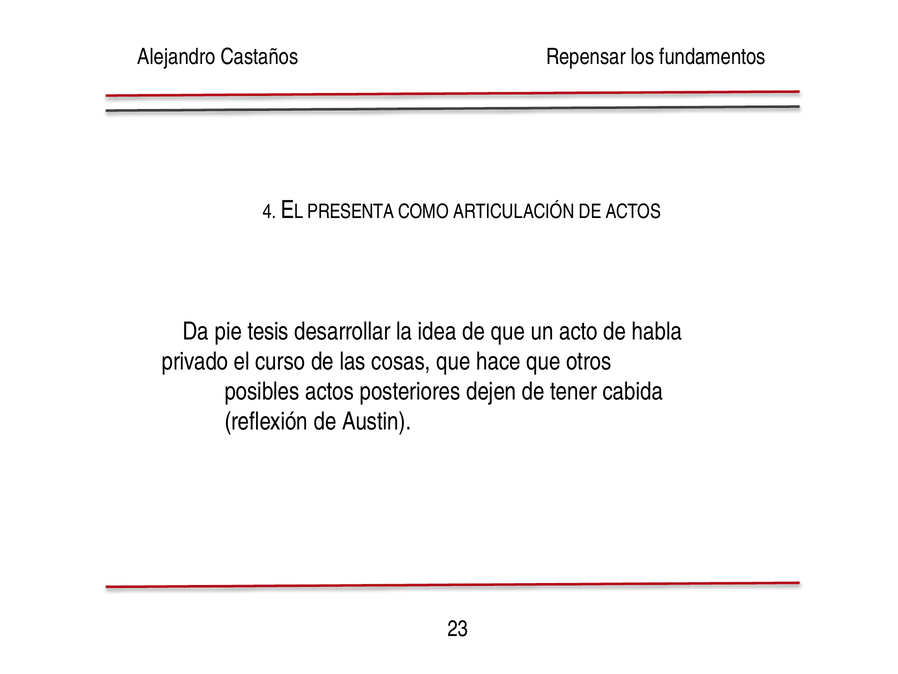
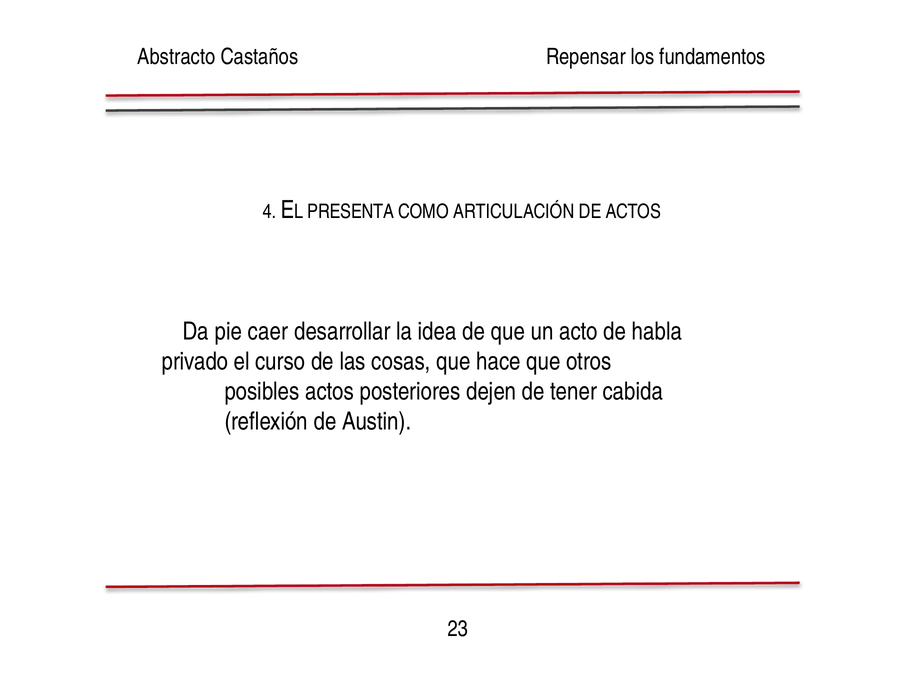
Alejandro: Alejandro -> Abstracto (176, 57)
tesis: tesis -> caer (268, 331)
